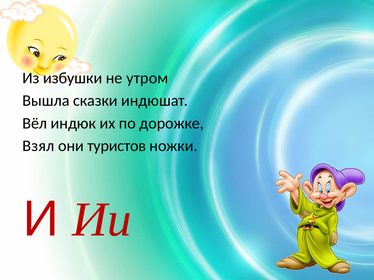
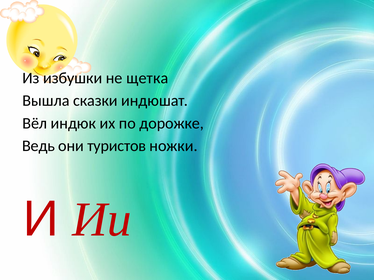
утром: утром -> щетка (147, 78)
Взял: Взял -> Ведь (39, 146)
